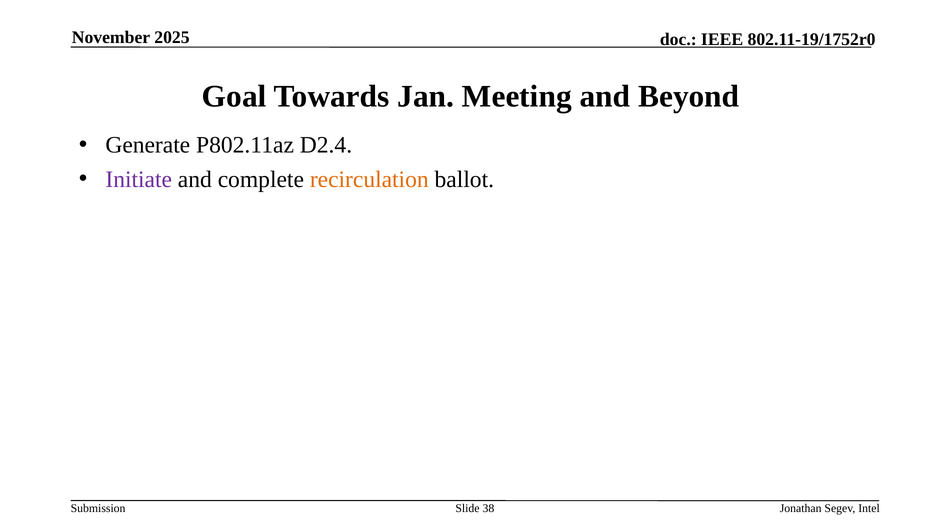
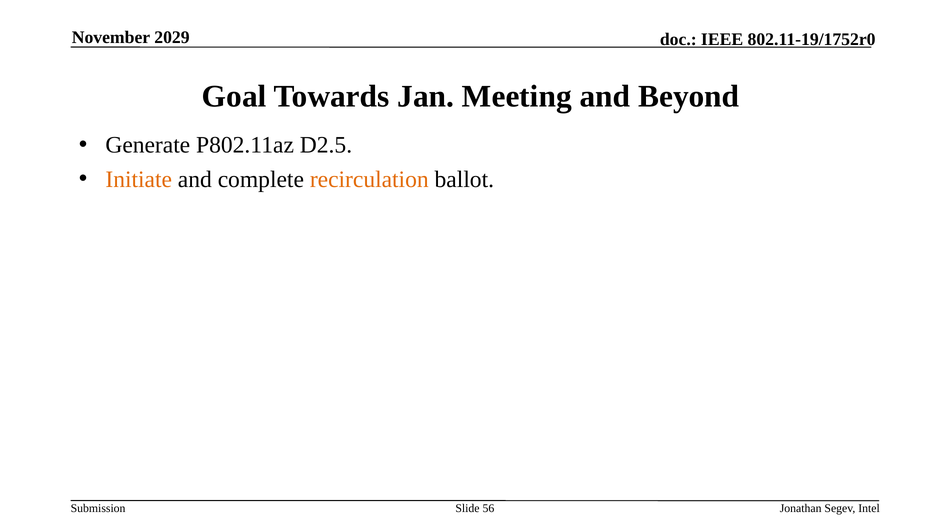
2025: 2025 -> 2029 (172, 37)
D2.4: D2.4 -> D2.5 (326, 145)
Initiate colour: purple -> orange (139, 179)
38: 38 -> 56 (488, 508)
